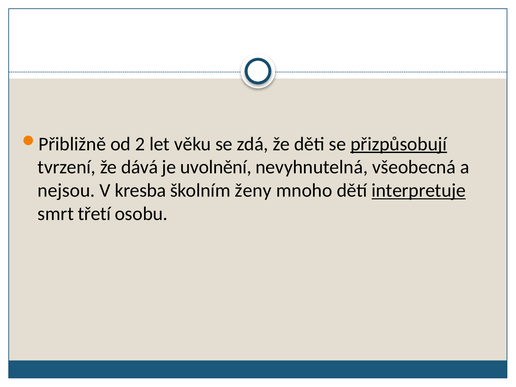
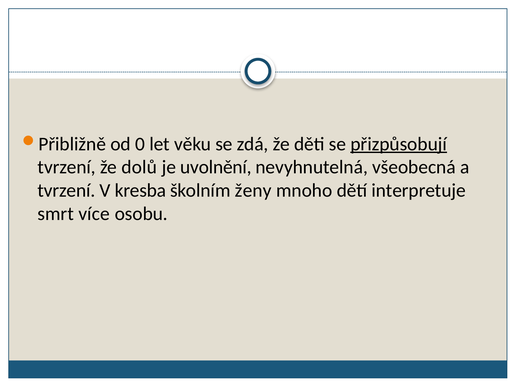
2: 2 -> 0 (140, 144)
dává: dává -> dolů (139, 167)
nejsou: nejsou -> tvrzení (66, 190)
interpretuje underline: present -> none (419, 190)
třetí: třetí -> více (94, 214)
